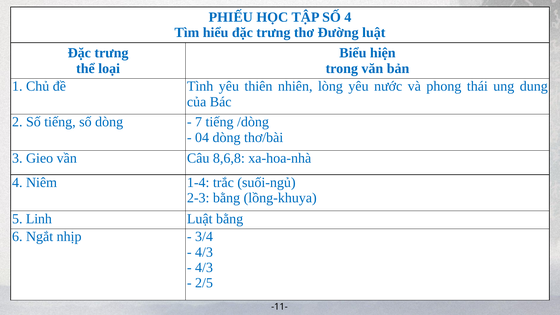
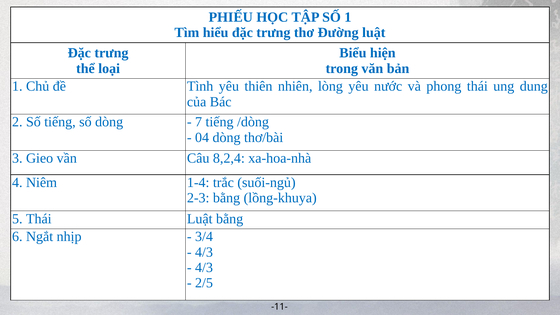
SỐ 4: 4 -> 1 (348, 17)
8,6,8: 8,6,8 -> 8,2,4 (229, 158)
5 Linh: Linh -> Thái (39, 219)
